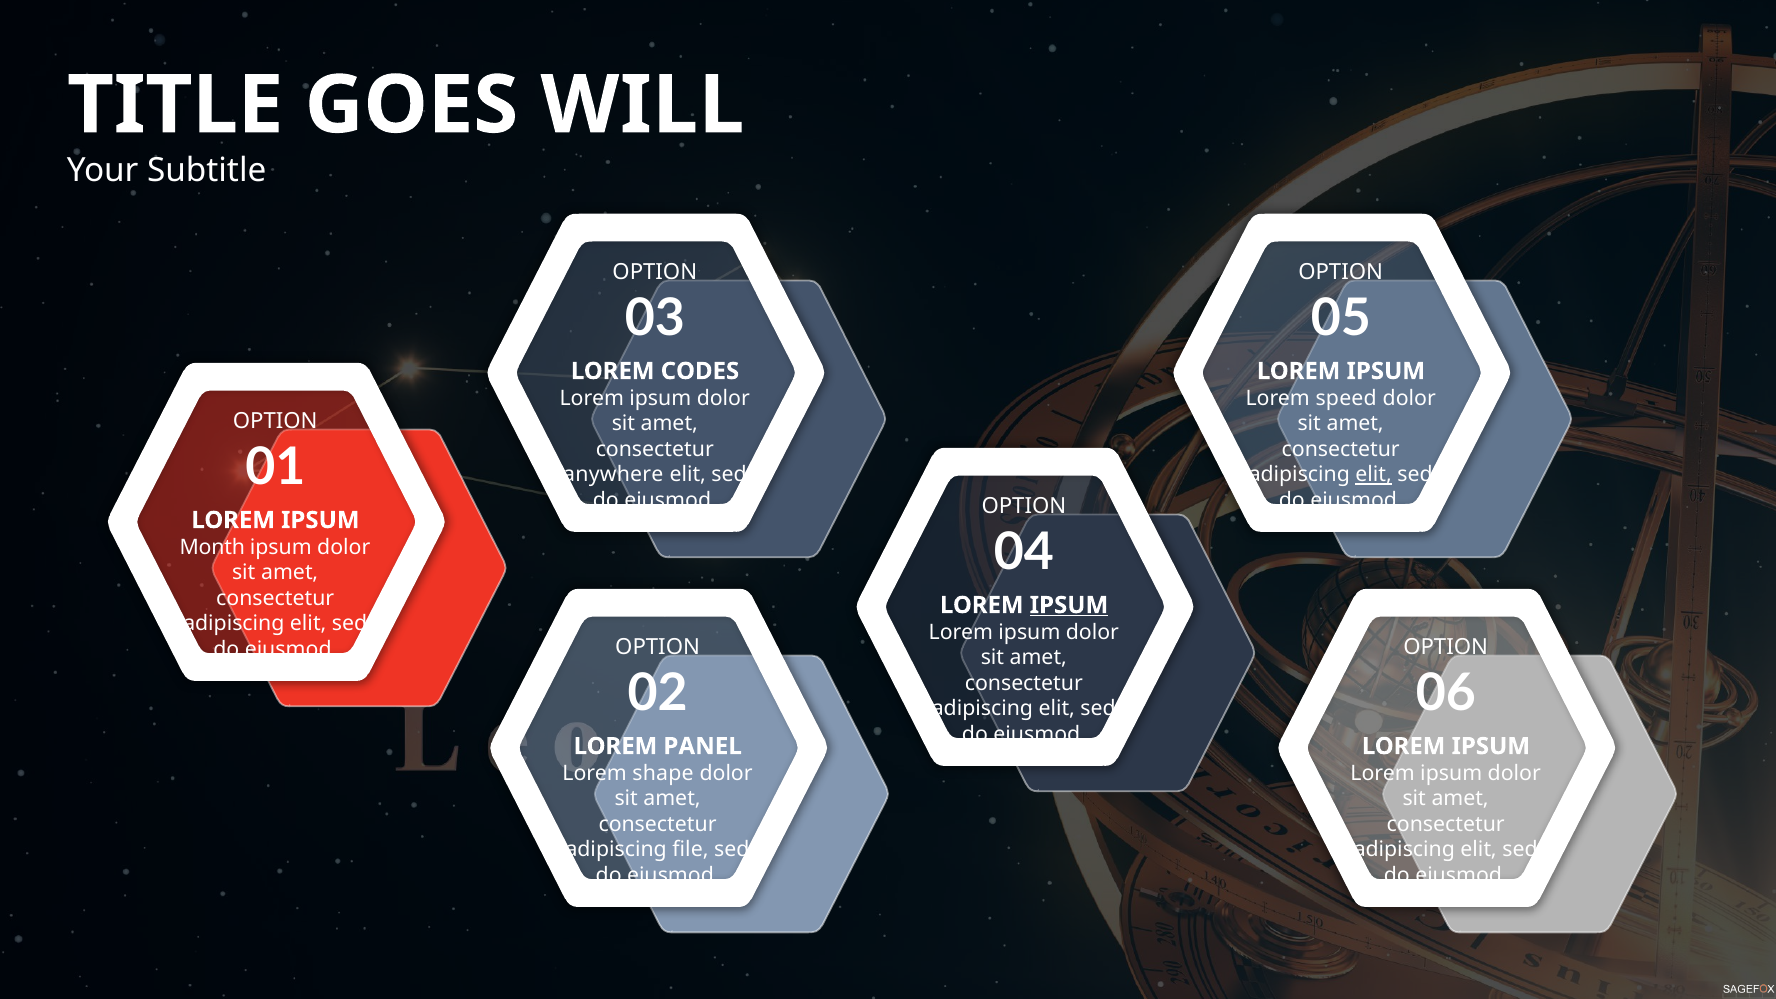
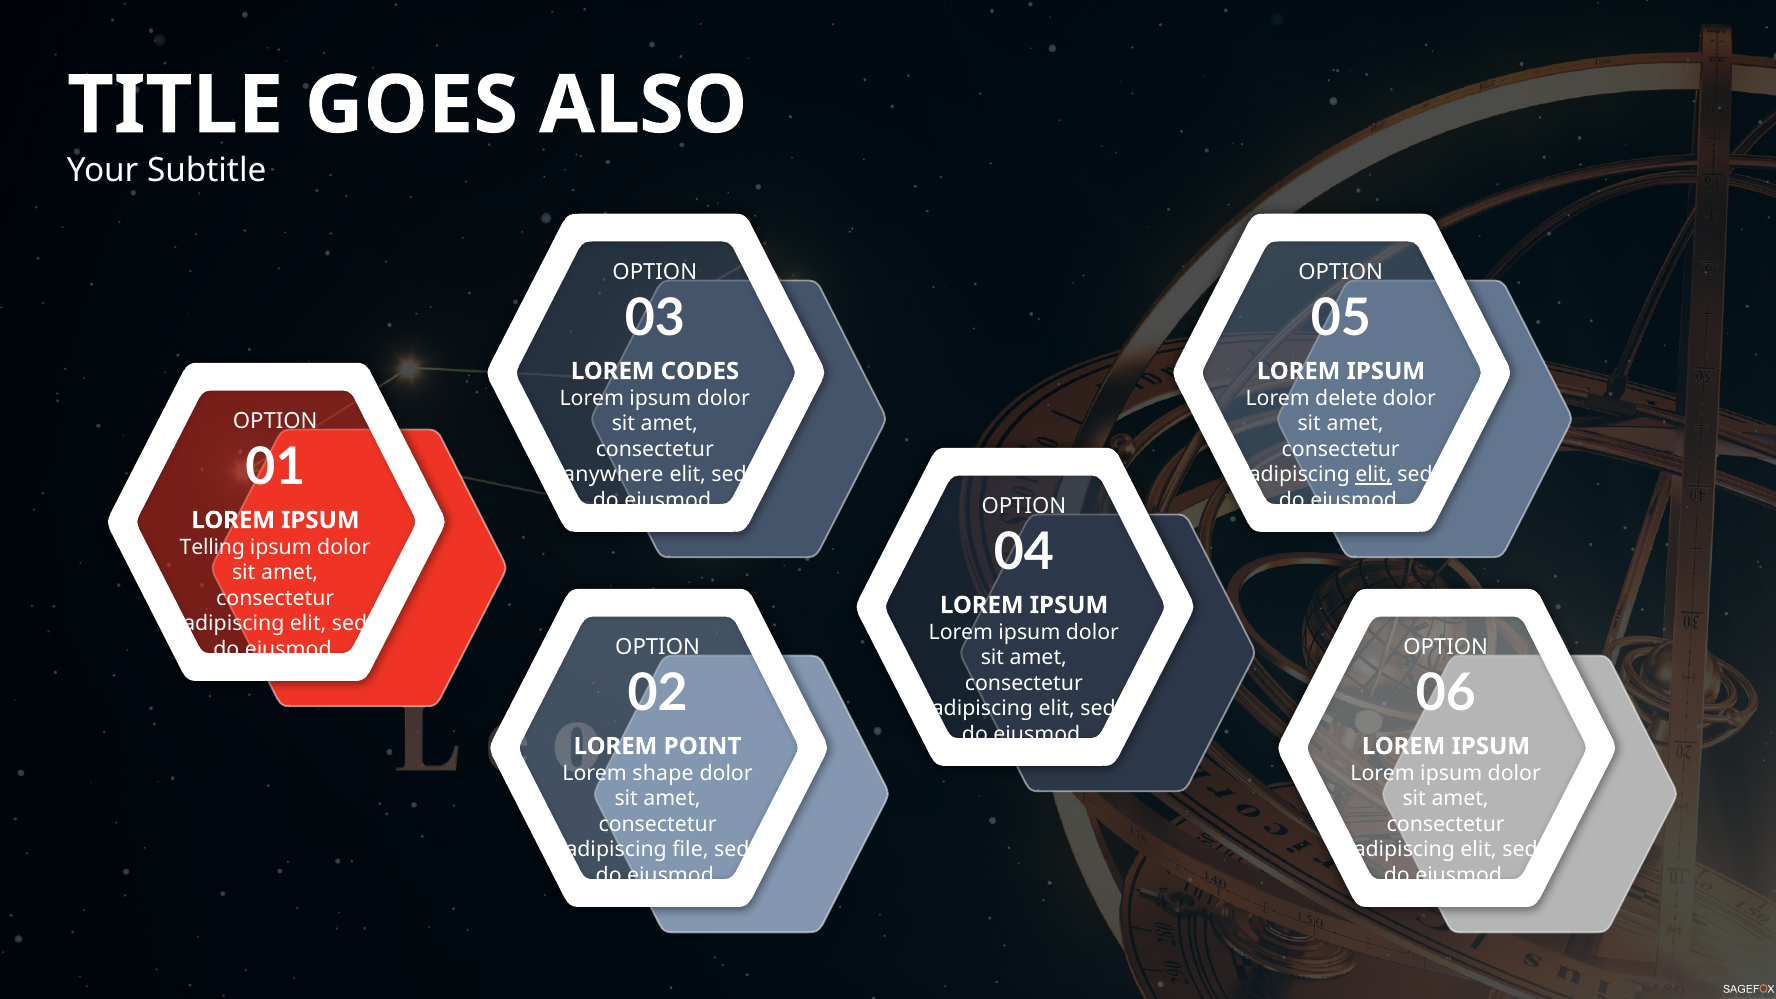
WILL: WILL -> ALSO (643, 105)
speed: speed -> delete (1346, 398)
Month: Month -> Telling (212, 547)
IPSUM underline: present -> none (1069, 605)
PANEL: PANEL -> POINT (703, 746)
